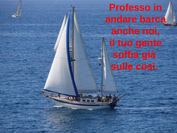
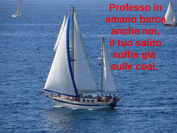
andare: andare -> amano (121, 19)
gente: gente -> salito (149, 43)
